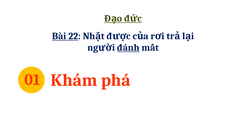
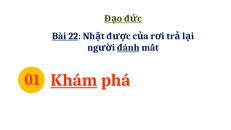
Khám underline: none -> present (74, 80)
